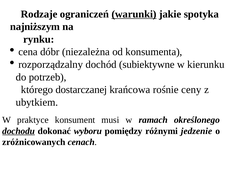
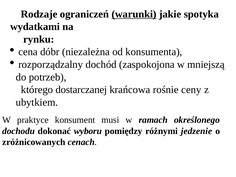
najniższym: najniższym -> wydatkami (35, 27)
subiektywne: subiektywne -> zaspokojona (147, 64)
kierunku: kierunku -> mniejszą (206, 64)
dochodu underline: present -> none (19, 131)
